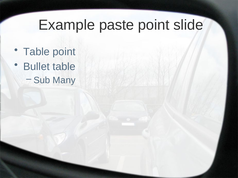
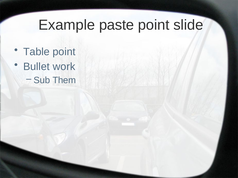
Bullet table: table -> work (64, 67)
Many: Many -> Them (64, 80)
